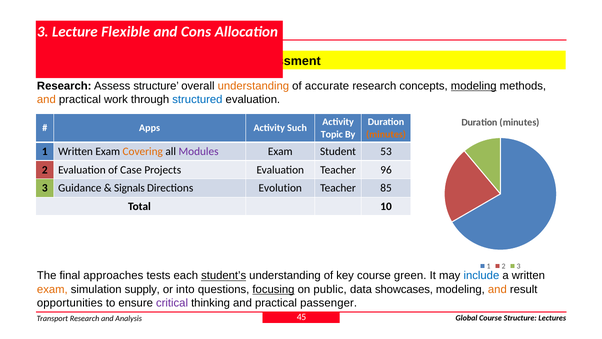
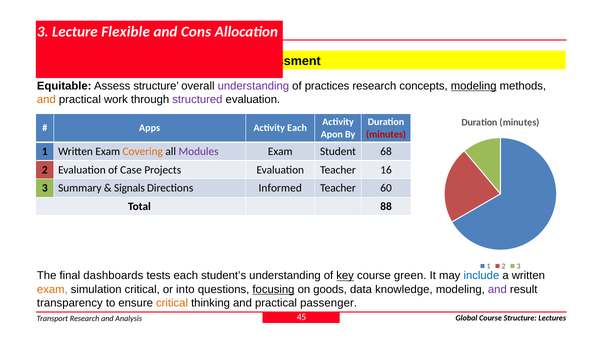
Research: Research -> Equitable (64, 86)
understanding colour: orange -> purple (253, 86)
accurate: accurate -> practices (327, 86)
structured colour: blue -> purple (197, 99)
Activity Such: Such -> Each (297, 128)
Topic: Topic -> Apon (332, 134)
minutes colour: orange -> red (386, 134)
53: 53 -> 68 (386, 151)
96: 96 -> 16 (386, 170)
Guidance: Guidance -> Summary (80, 188)
Evolution: Evolution -> Informed (280, 188)
85: 85 -> 60 (386, 188)
10: 10 -> 88 (386, 206)
approaches: approaches -> dashboards (113, 275)
student’s underline: present -> none (224, 275)
key underline: none -> present (345, 275)
simulation supply: supply -> critical (142, 289)
public: public -> goods (330, 289)
showcases: showcases -> knowledge (404, 289)
and colour: orange -> purple (497, 289)
opportunities: opportunities -> transparency (70, 303)
critical colour: purple -> orange (172, 303)
